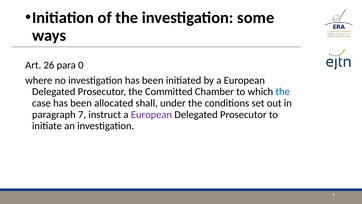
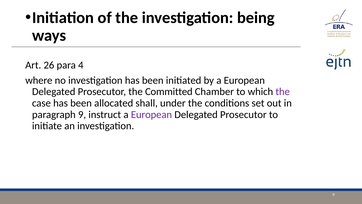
some: some -> being (256, 18)
0: 0 -> 4 (81, 65)
the colour: blue -> purple (283, 92)
paragraph 7: 7 -> 9 (82, 114)
